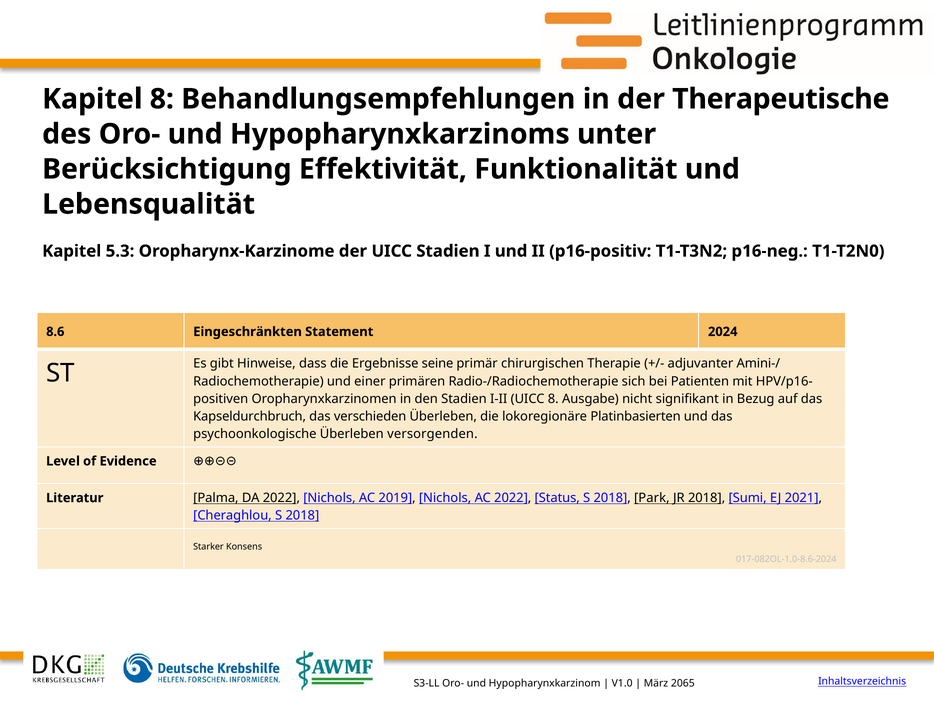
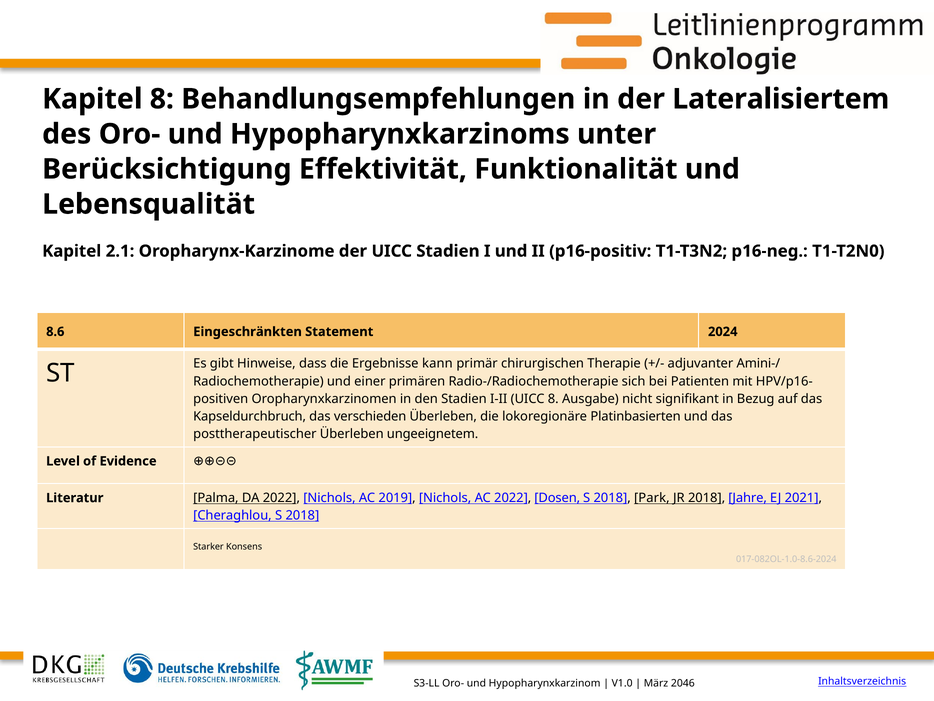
Therapeutische: Therapeutische -> Lateralisiertem (781, 99)
5.3: 5.3 -> 2.1 (120, 251)
seine: seine -> kann (437, 363)
psychoonkologische: psychoonkologische -> posttherapeutischer (255, 434)
versorgenden: versorgenden -> ungeeignetem (433, 434)
Status: Status -> Dosen (557, 498)
Sumi: Sumi -> Jahre (748, 498)
2065: 2065 -> 2046 (683, 683)
